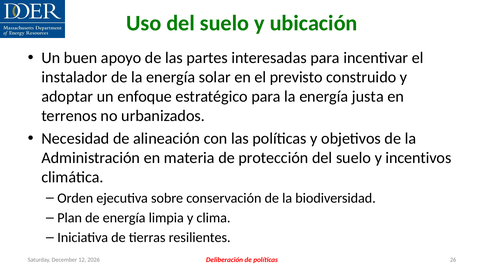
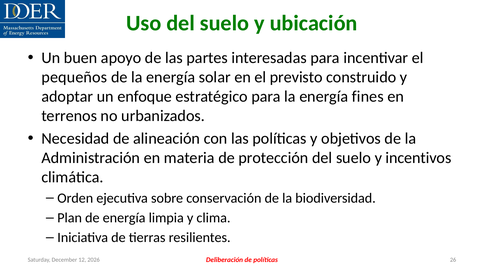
instalador: instalador -> pequeños (74, 77)
justa: justa -> fines (368, 97)
